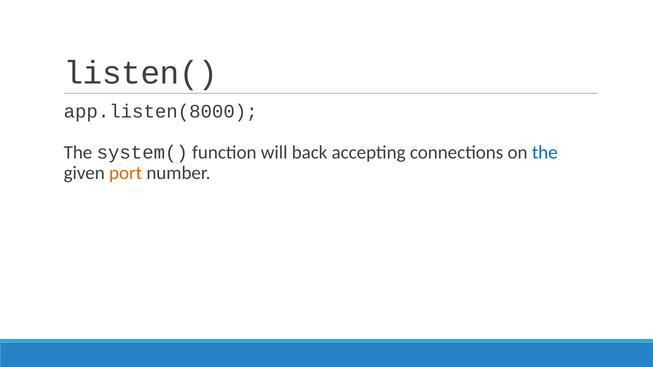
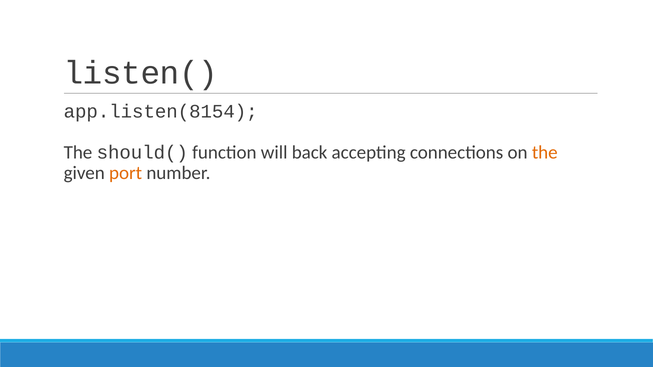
app.listen(8000: app.listen(8000 -> app.listen(8154 (161, 111)
system(: system( -> should( (142, 152)
the colour: blue -> orange (545, 152)
